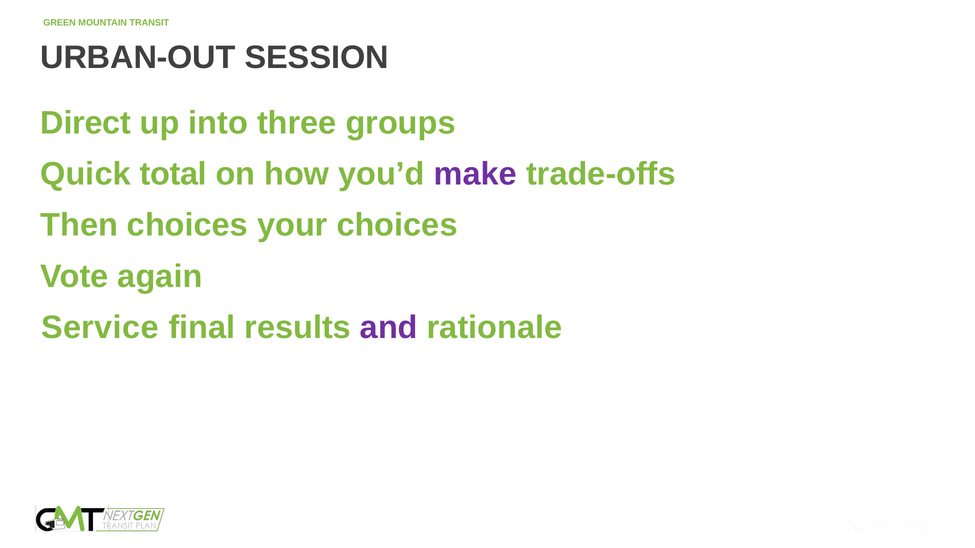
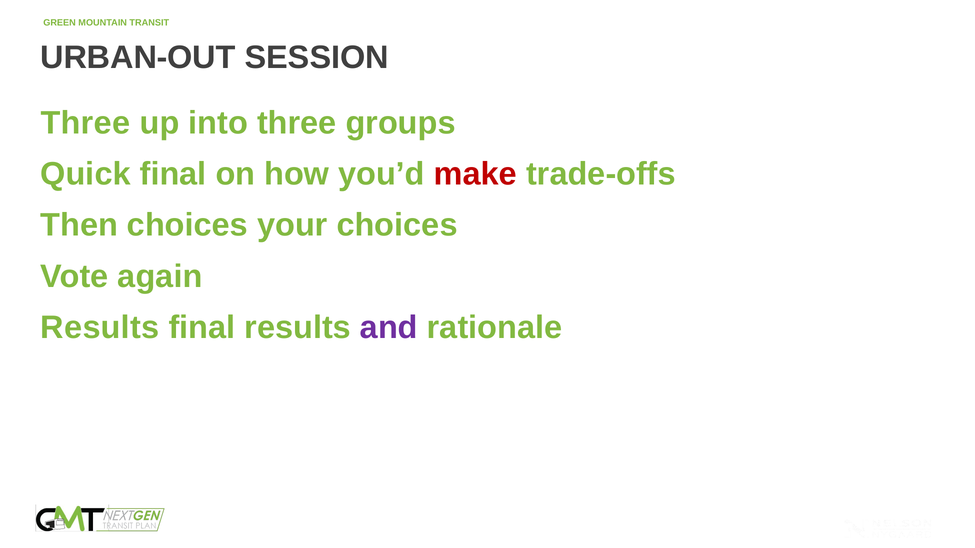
Direct: Direct -> Three (85, 123)
Quick total: total -> final (173, 174)
make colour: purple -> red (475, 174)
Service: Service -> Results (100, 328)
